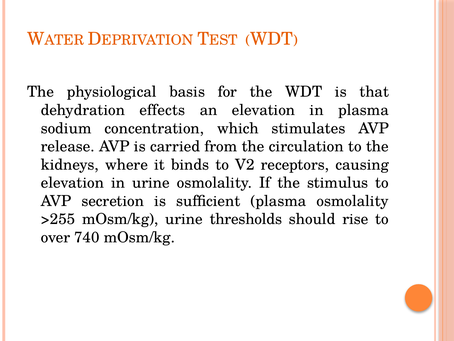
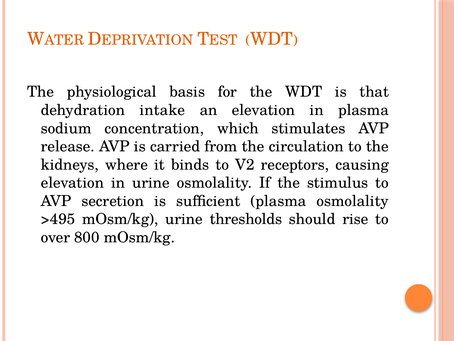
effects: effects -> intake (162, 110)
>255: >255 -> >495 (58, 219)
740: 740 -> 800 (87, 237)
